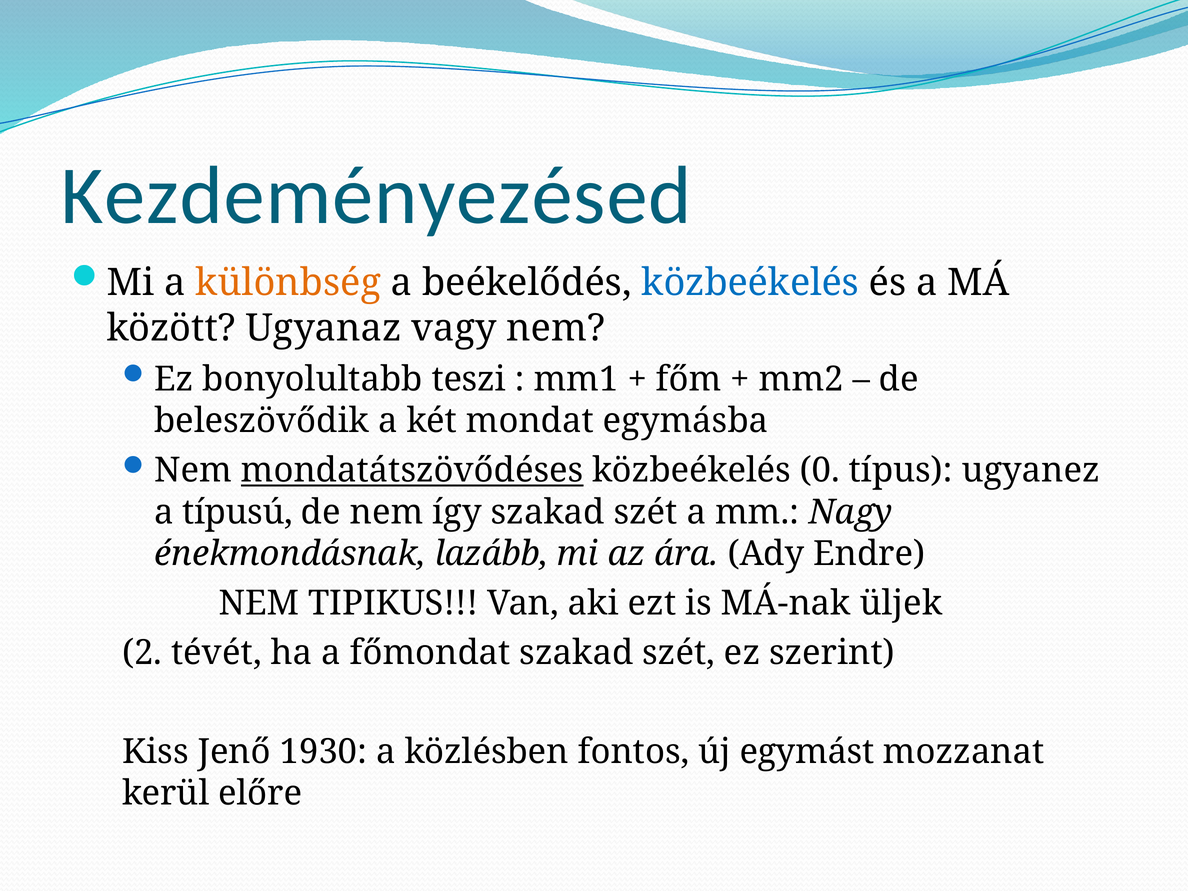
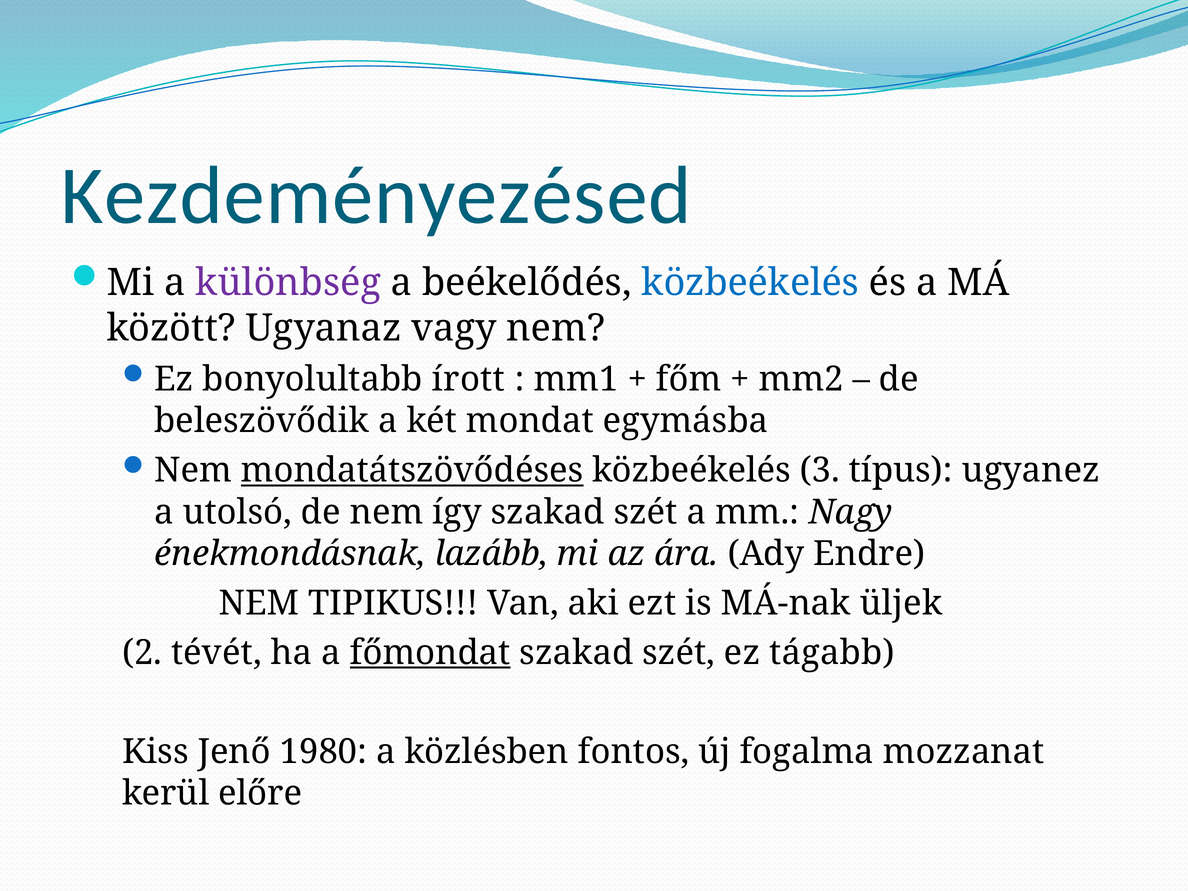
különbség colour: orange -> purple (288, 283)
teszi: teszi -> írott (469, 379)
0: 0 -> 3 (820, 470)
típusú: típusú -> utolsó (237, 512)
főmondat underline: none -> present (430, 653)
szerint: szerint -> tágabb (832, 653)
1930: 1930 -> 1980 (323, 752)
egymást: egymást -> fogalma (807, 752)
